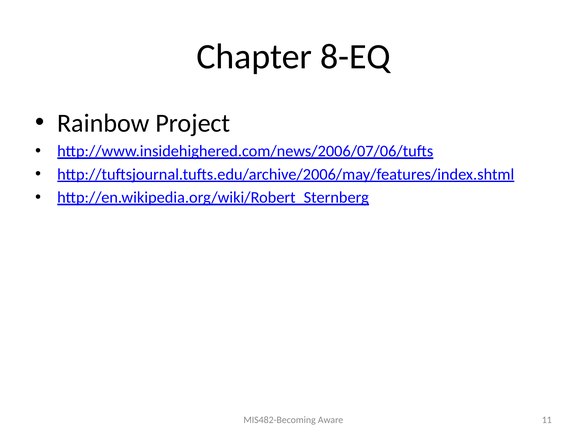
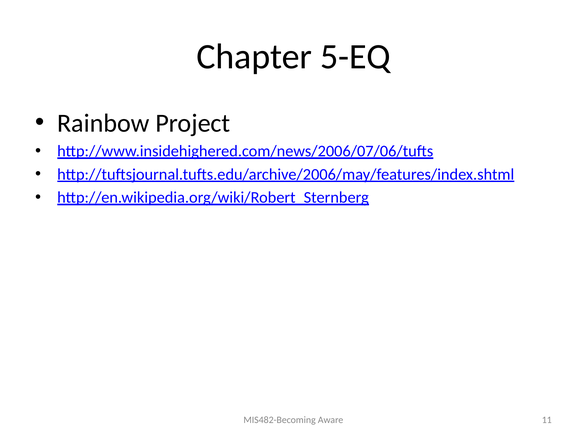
8-EQ: 8-EQ -> 5-EQ (355, 57)
